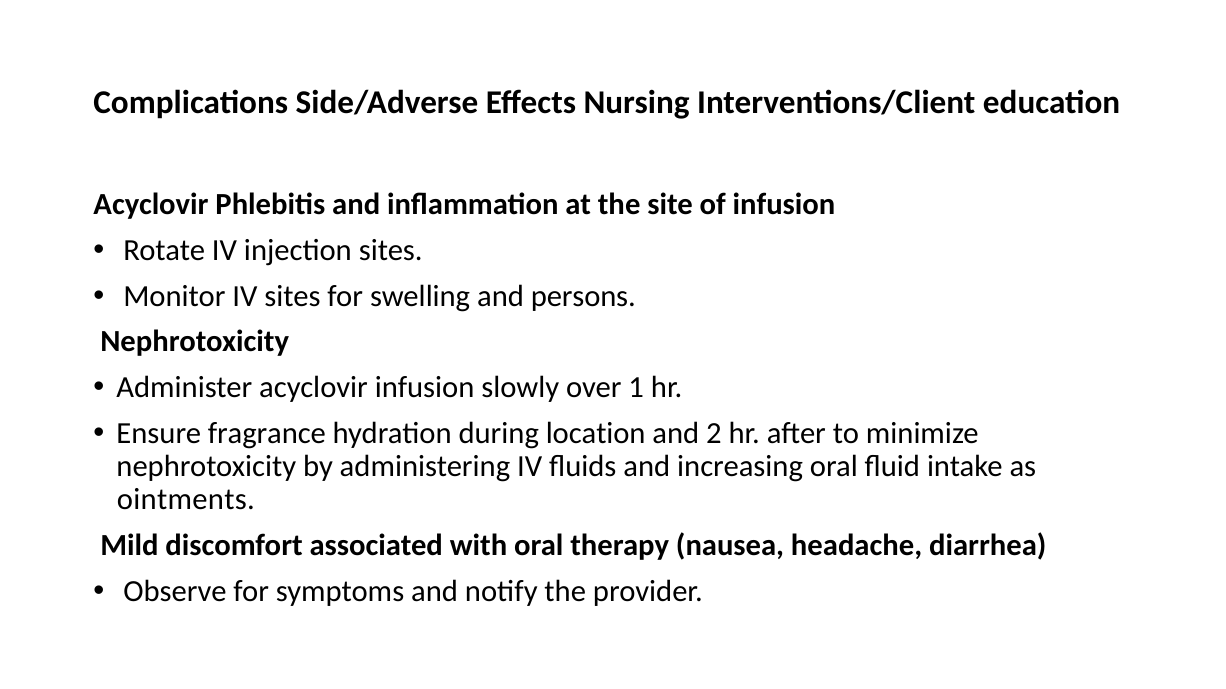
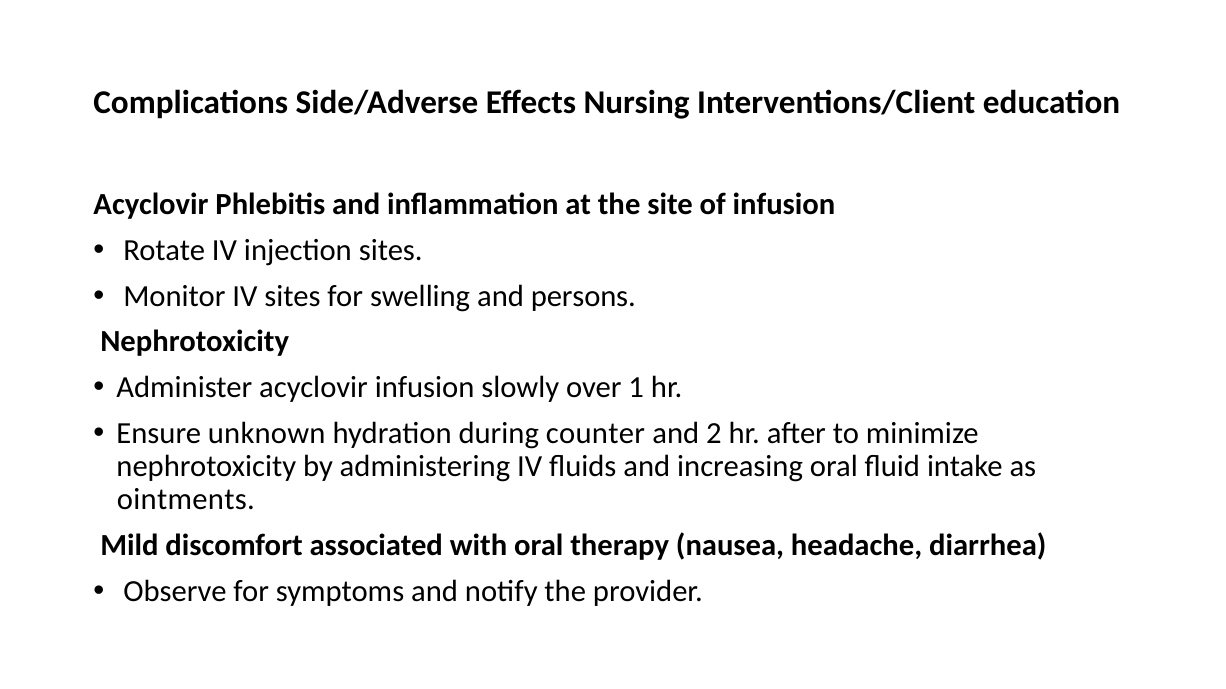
fragrance: fragrance -> unknown (267, 434)
location: location -> counter (595, 434)
